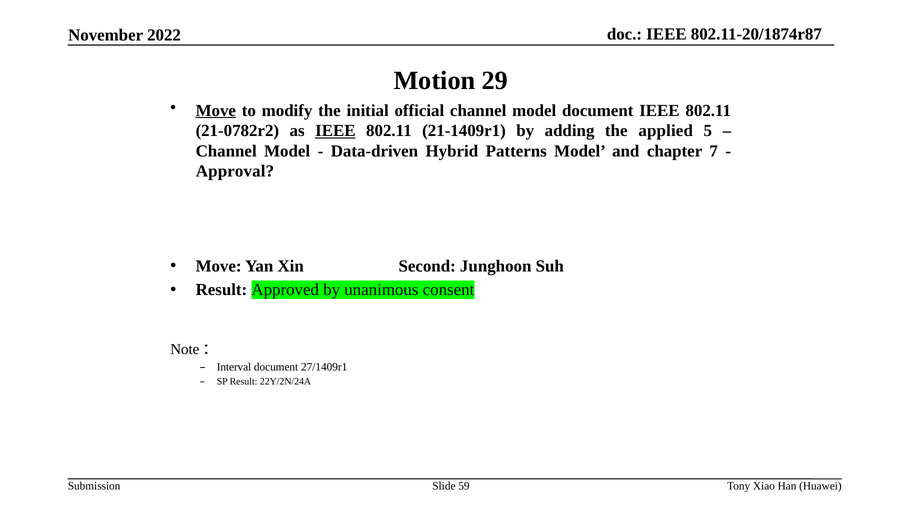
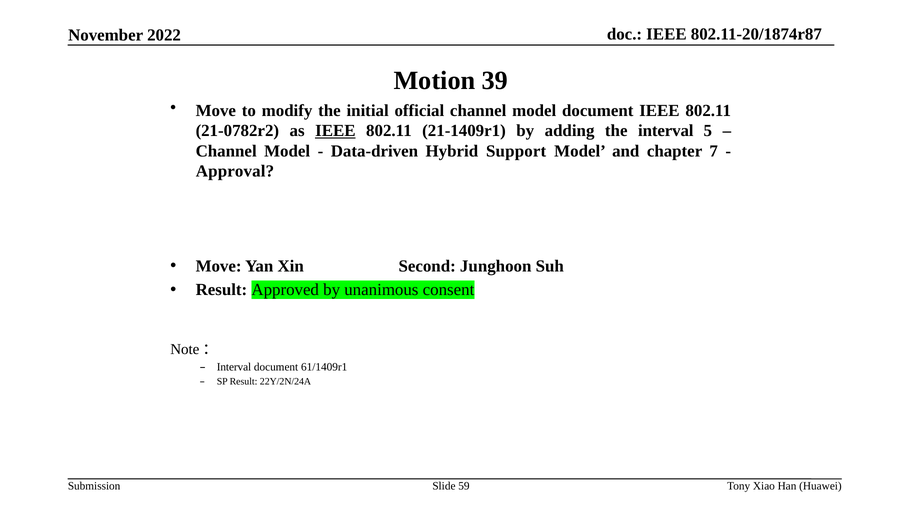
29: 29 -> 39 (495, 81)
Move underline: present -> none (216, 111)
the applied: applied -> interval (666, 131)
Patterns: Patterns -> Support (516, 151)
27/1409r1: 27/1409r1 -> 61/1409r1 (324, 367)
